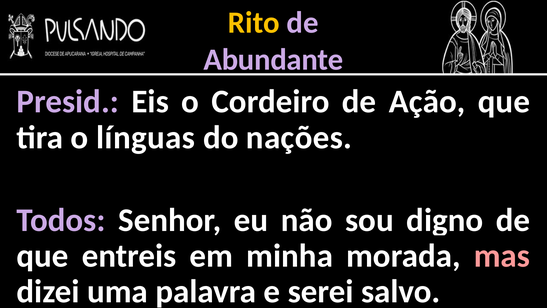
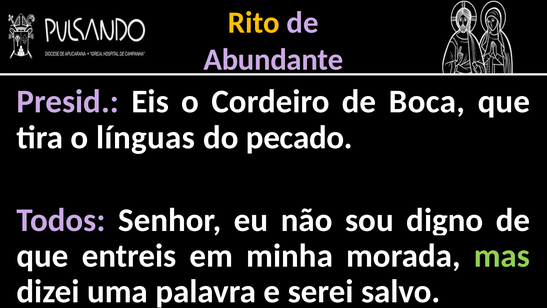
Ação: Ação -> Boca (427, 102)
nações: nações -> pecado (299, 137)
mas colour: pink -> light green (502, 256)
